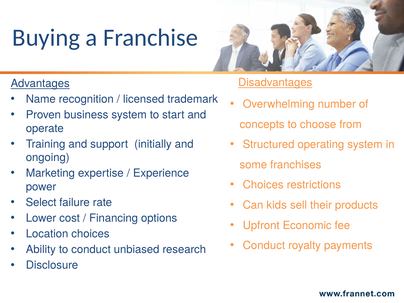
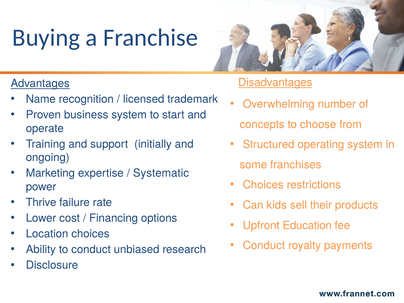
Experience: Experience -> Systematic (161, 173)
Select: Select -> Thrive (41, 202)
Economic: Economic -> Education (307, 225)
